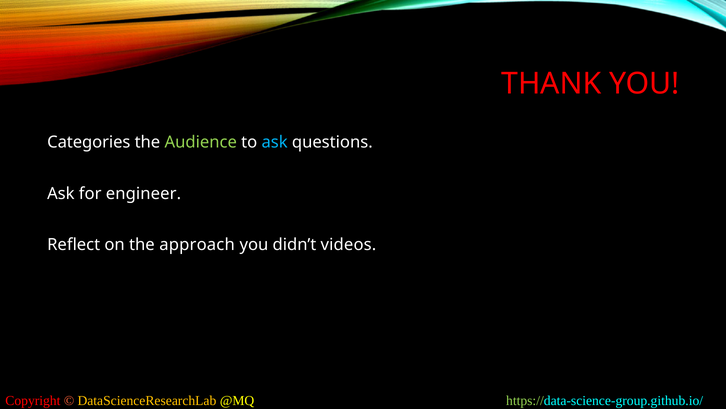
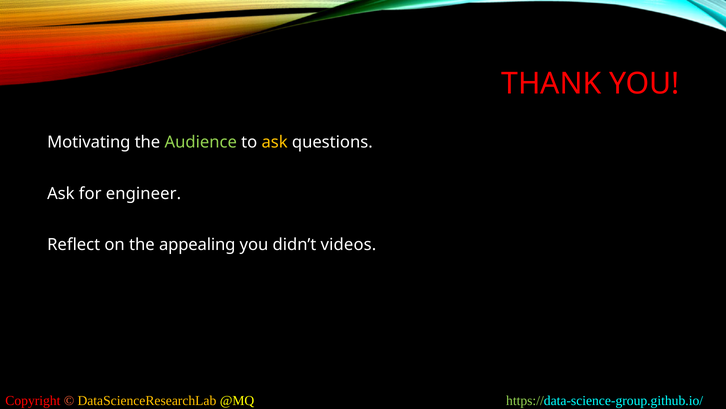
Categories: Categories -> Motivating (89, 142)
ask colour: light blue -> yellow (275, 142)
approach: approach -> appealing (197, 244)
